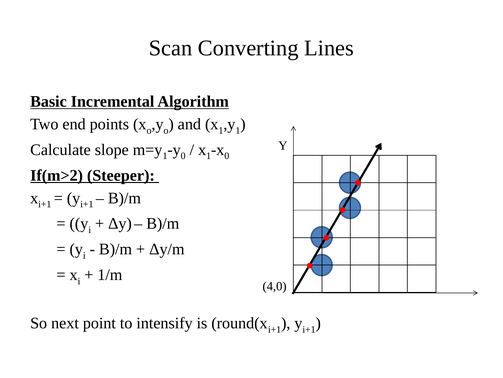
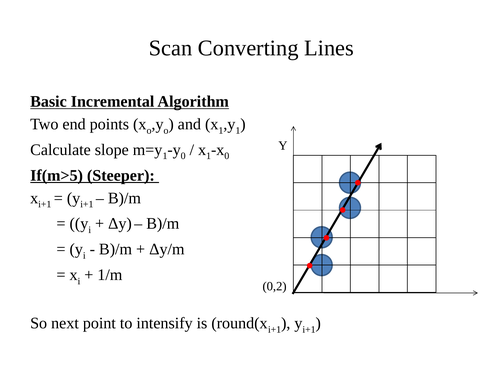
If(m>2: If(m>2 -> If(m>5 (57, 175)
4,0: 4,0 -> 0,2 (275, 286)
